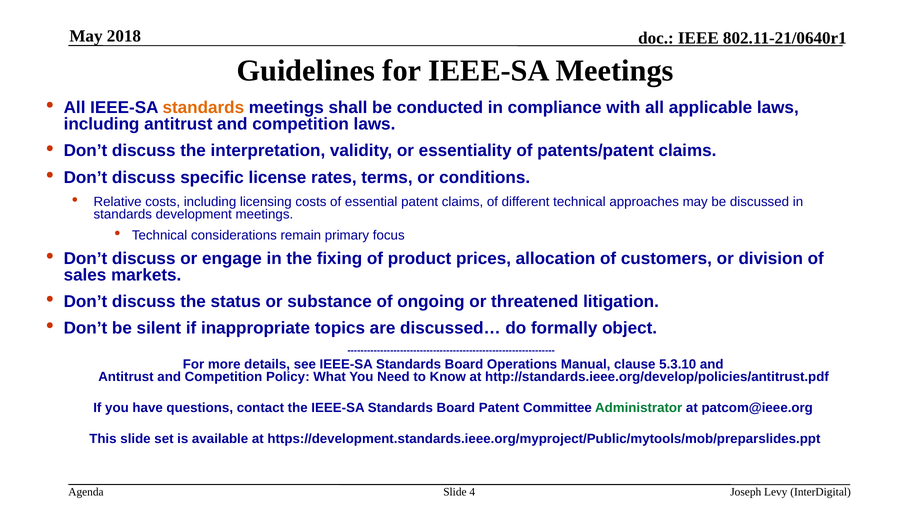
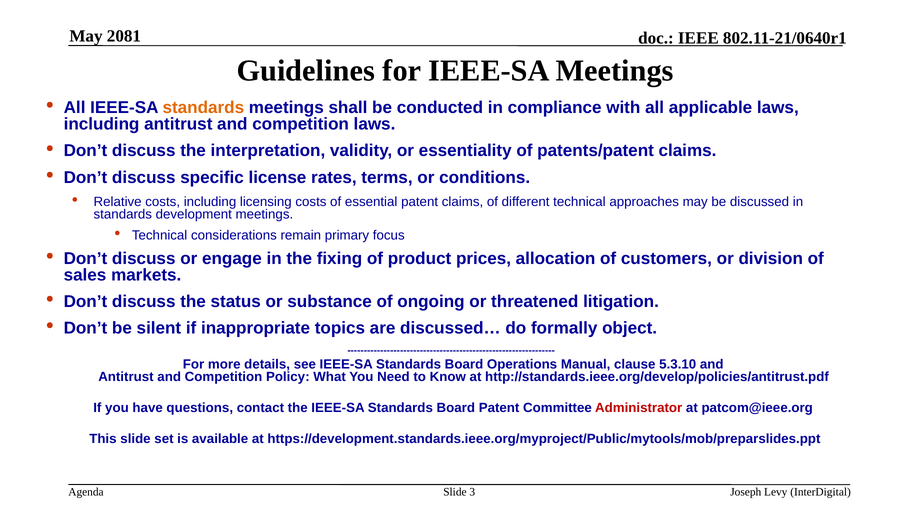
2018: 2018 -> 2081 (124, 36)
Administrator colour: green -> red (639, 407)
4: 4 -> 3 (472, 491)
